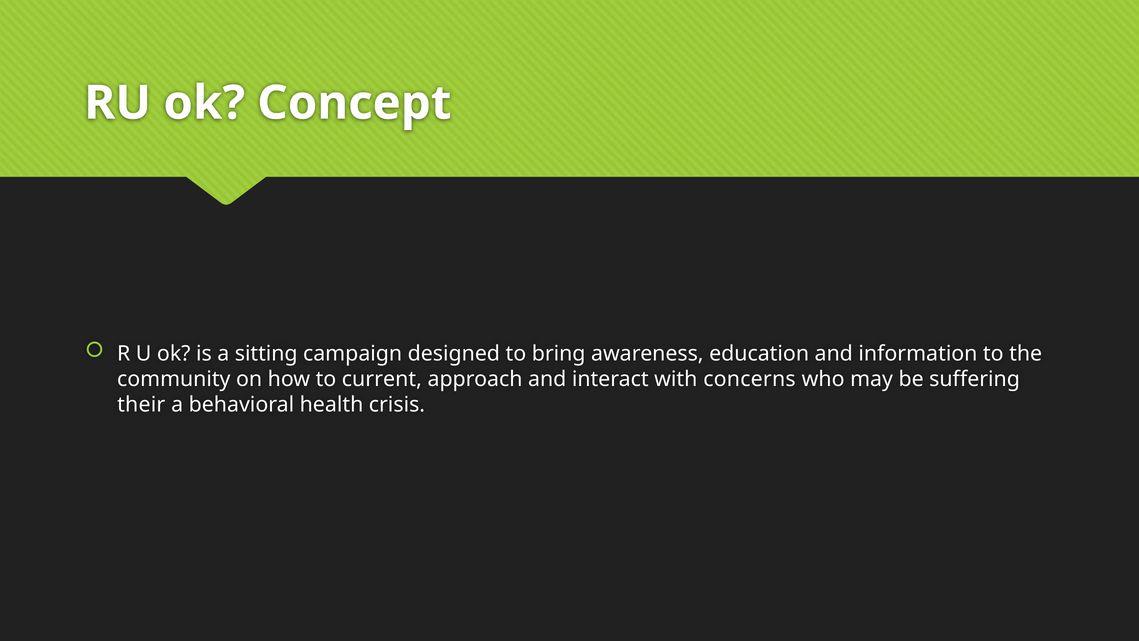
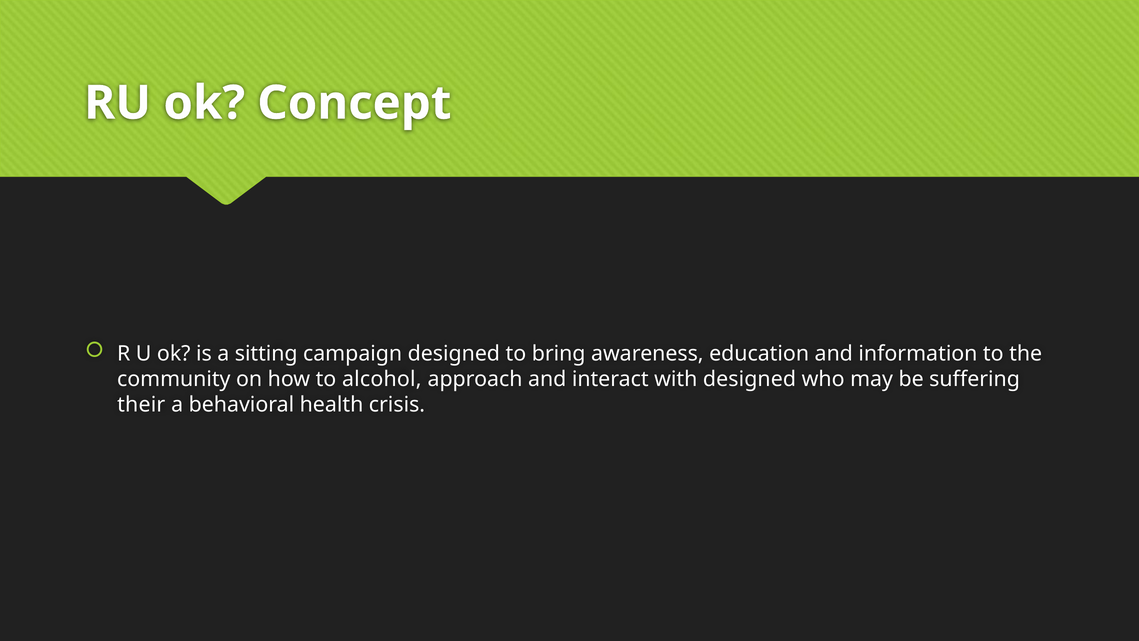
current: current -> alcohol (382, 379)
with concerns: concerns -> designed (750, 379)
